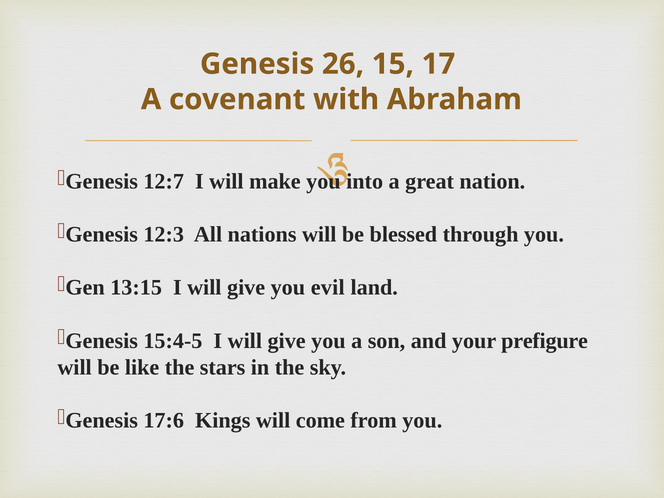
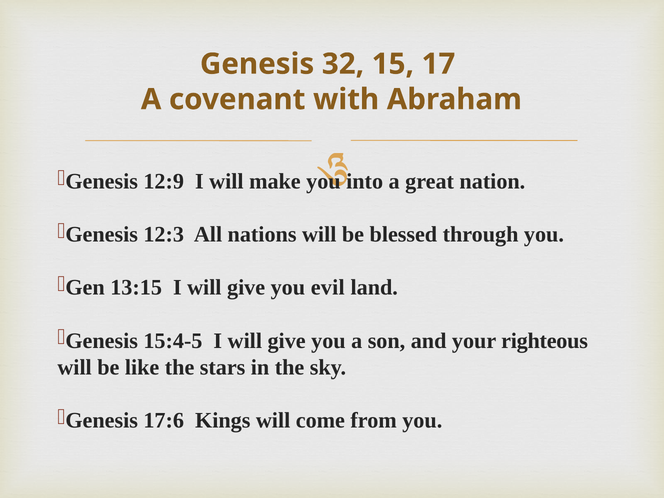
26: 26 -> 32 (343, 64)
12:7: 12:7 -> 12:9 (164, 181)
prefigure: prefigure -> righteous (545, 341)
